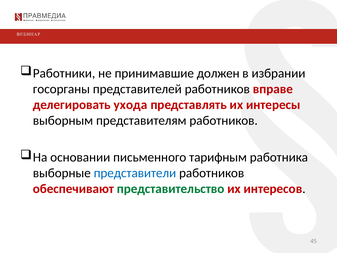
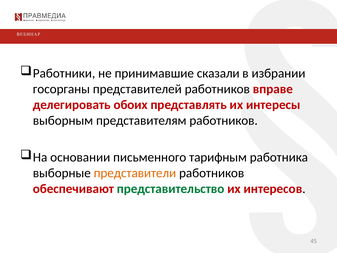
должен: должен -> сказали (218, 73)
ухода: ухода -> обоих (131, 105)
представители colour: blue -> orange (135, 173)
